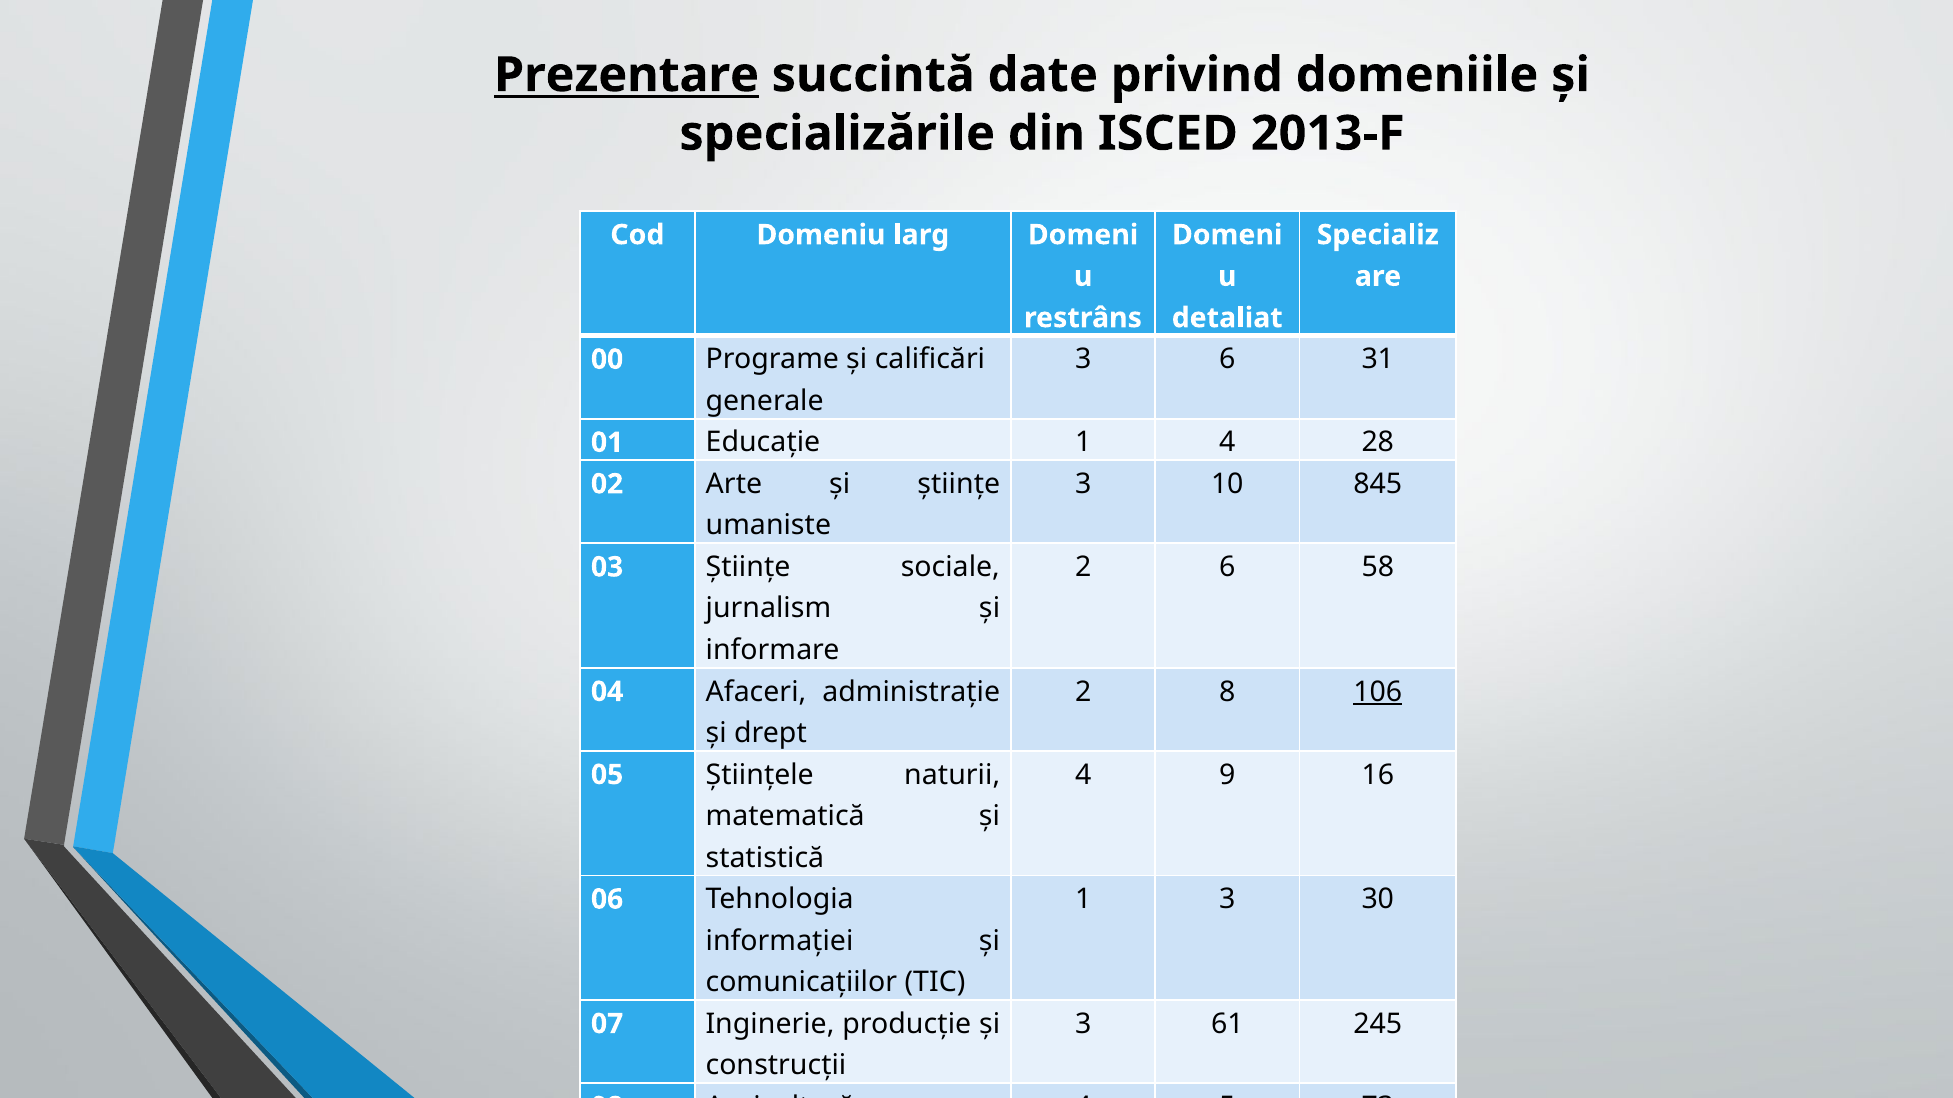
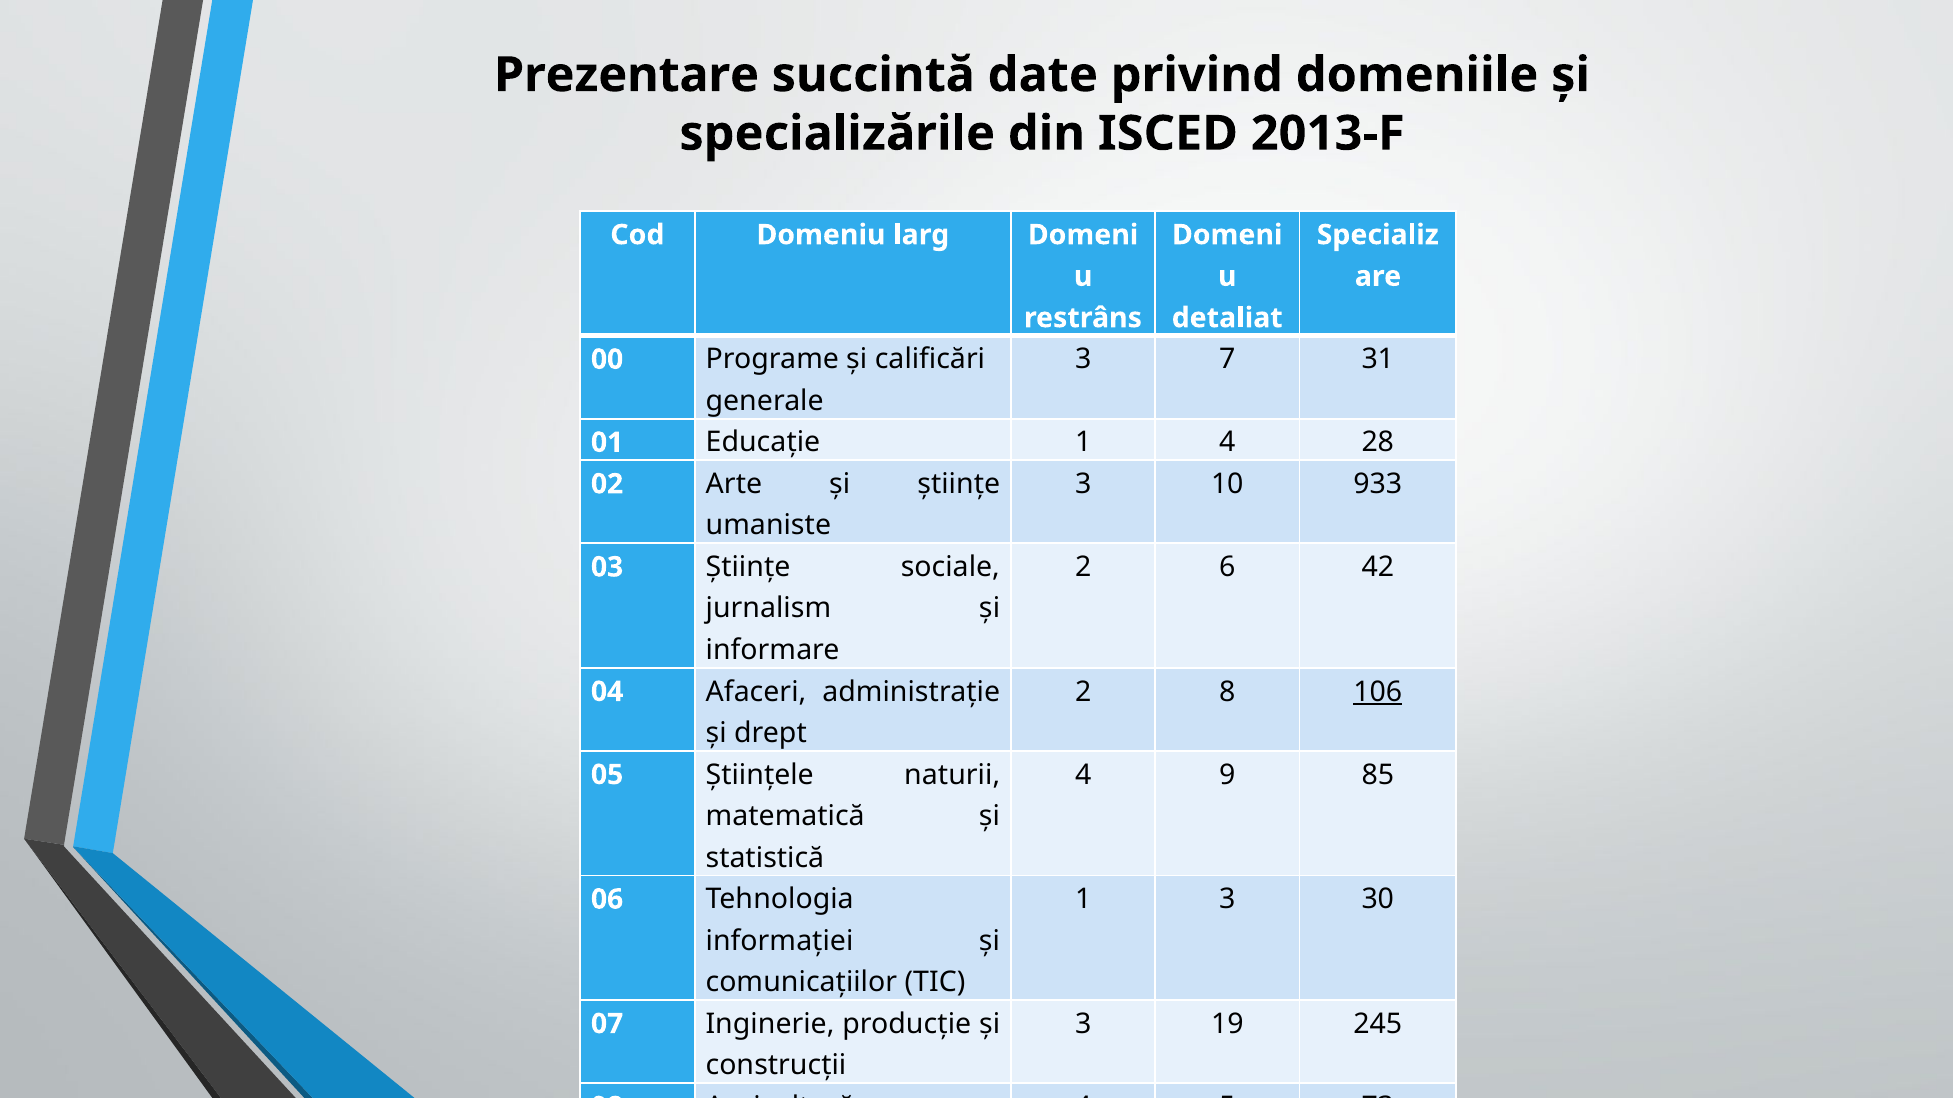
Prezentare underline: present -> none (626, 75)
3 6: 6 -> 7 (1227, 360)
845: 845 -> 933 (1378, 484)
58: 58 -> 42 (1378, 567)
16: 16 -> 85 (1378, 775)
61: 61 -> 19 (1227, 1024)
